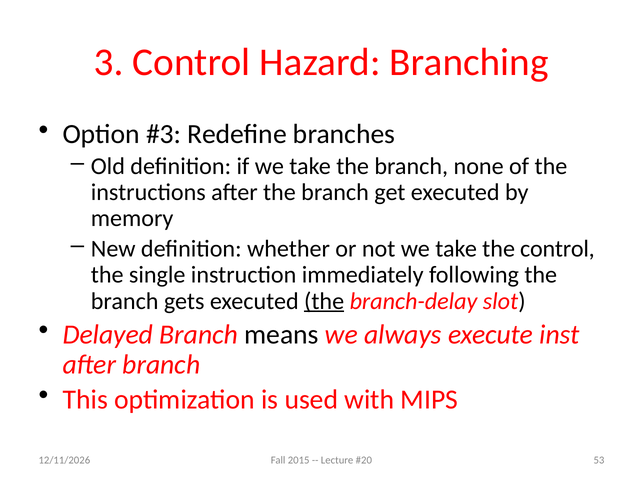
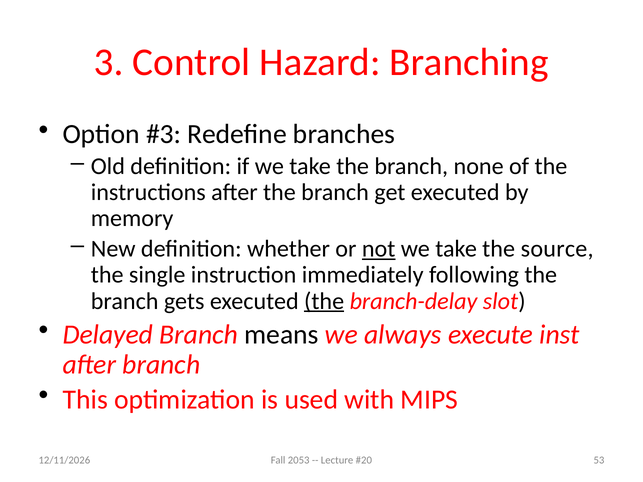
not underline: none -> present (379, 249)
the control: control -> source (557, 249)
2015: 2015 -> 2053 (299, 460)
